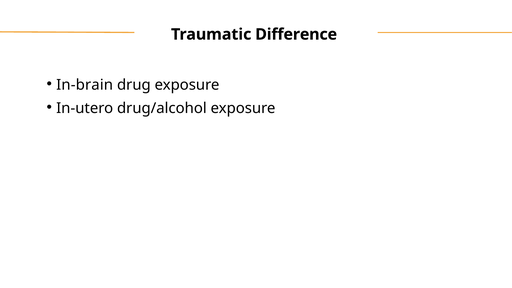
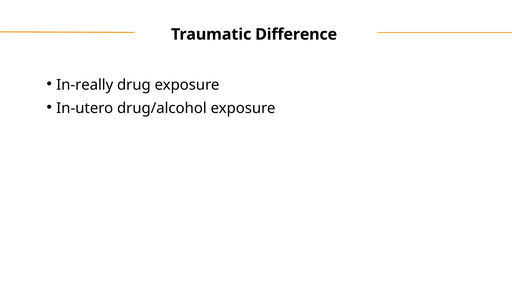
In-brain: In-brain -> In-really (85, 85)
